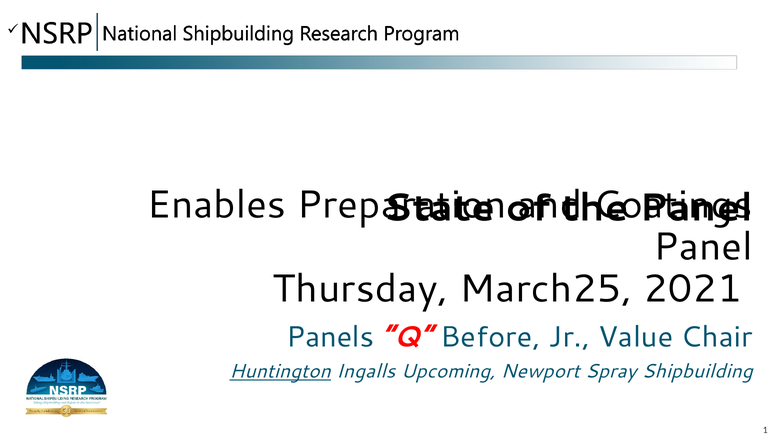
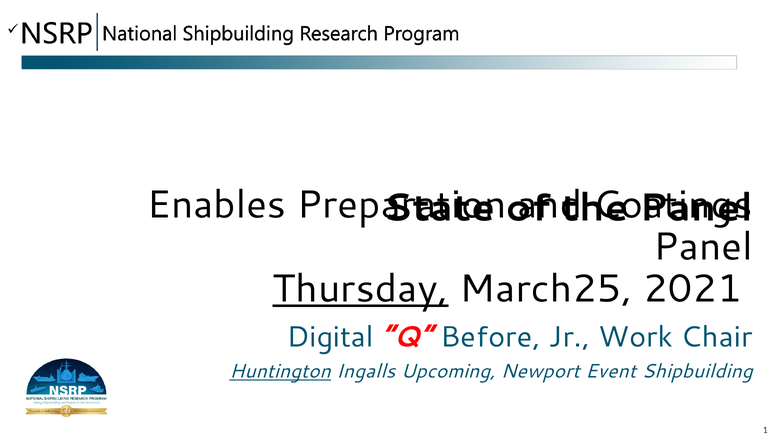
Thursday underline: none -> present (361, 289)
Panels: Panels -> Digital (330, 337)
Value: Value -> Work (636, 337)
Spray: Spray -> Event (611, 372)
